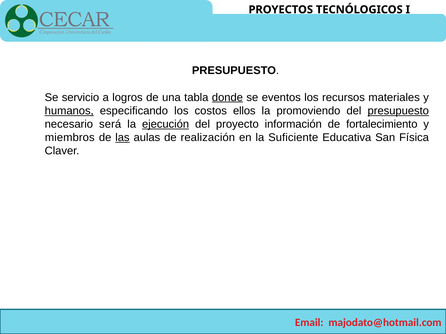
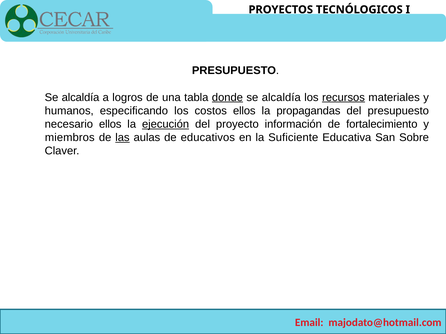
servicio: servicio -> alcaldía (81, 98)
eventos: eventos -> alcaldía (281, 98)
recursos underline: none -> present (343, 98)
humanos underline: present -> none (69, 111)
promoviendo: promoviendo -> propagandas (308, 111)
presupuesto underline: present -> none (398, 111)
necesario será: será -> ellos (110, 124)
realización: realización -> educativos (208, 138)
Física: Física -> Sobre (414, 138)
